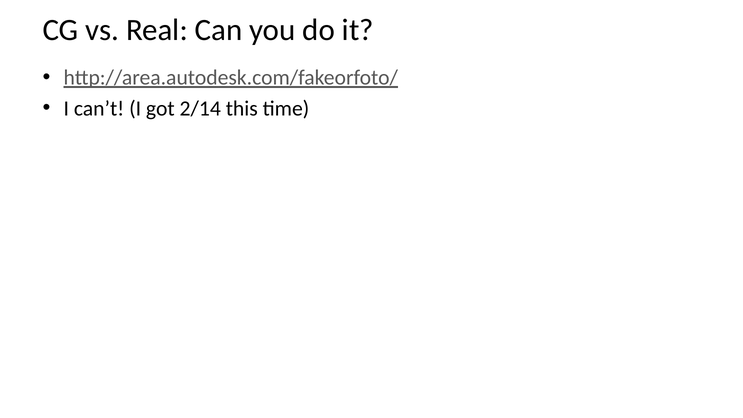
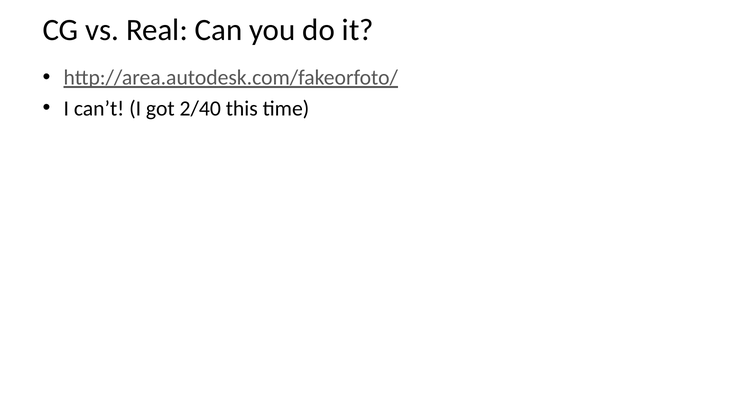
2/14: 2/14 -> 2/40 (200, 108)
